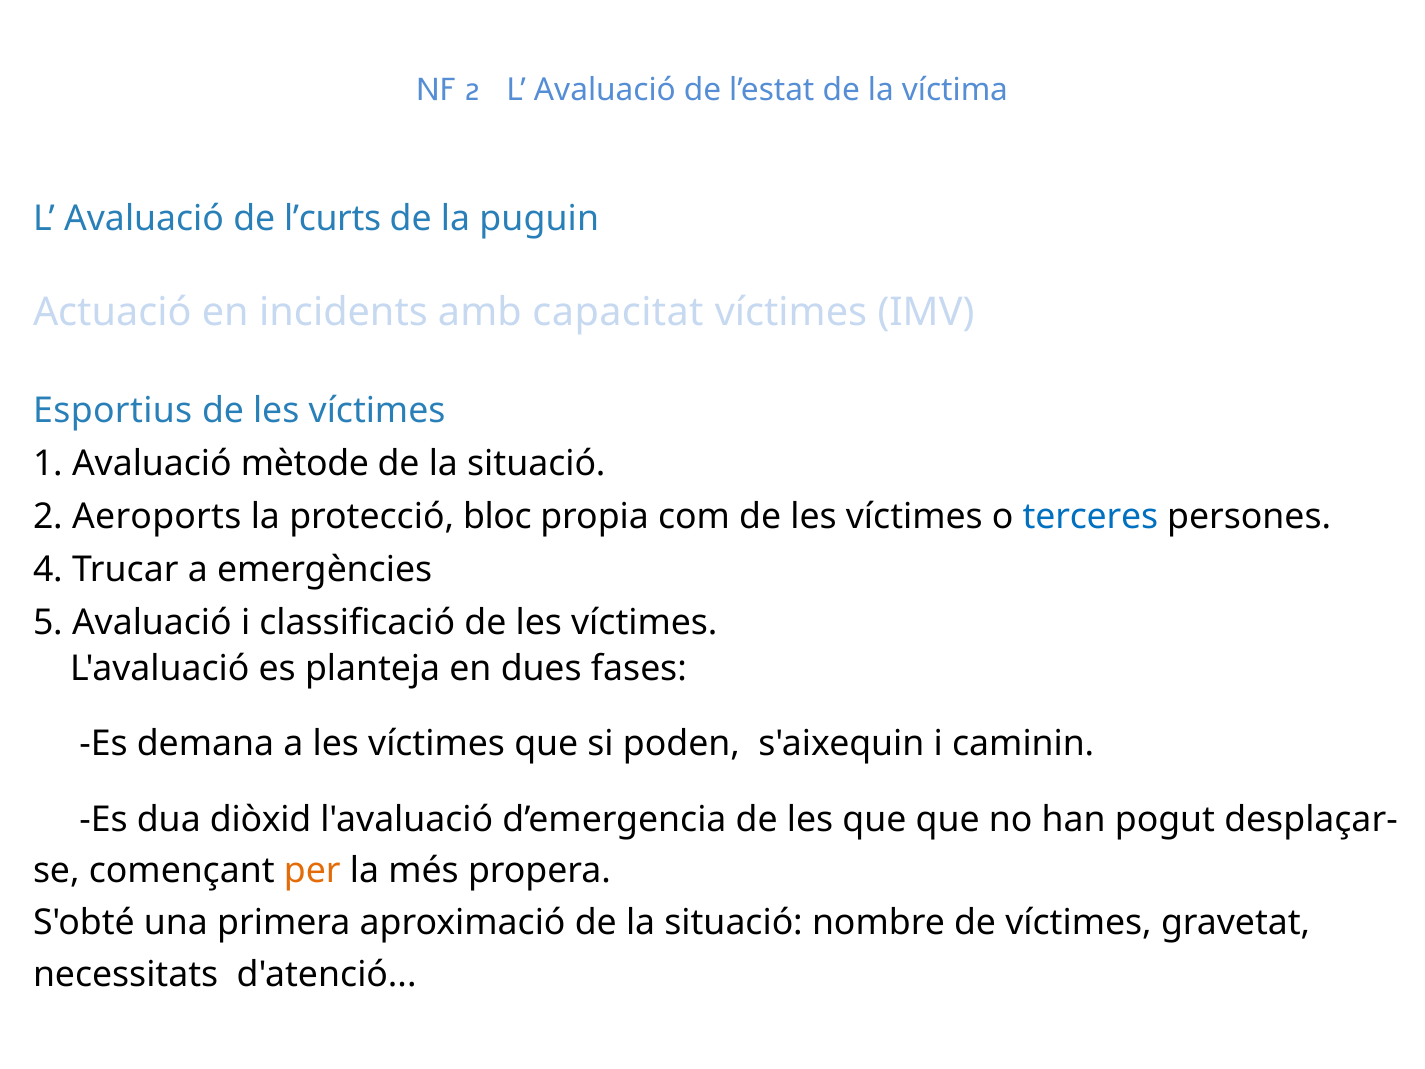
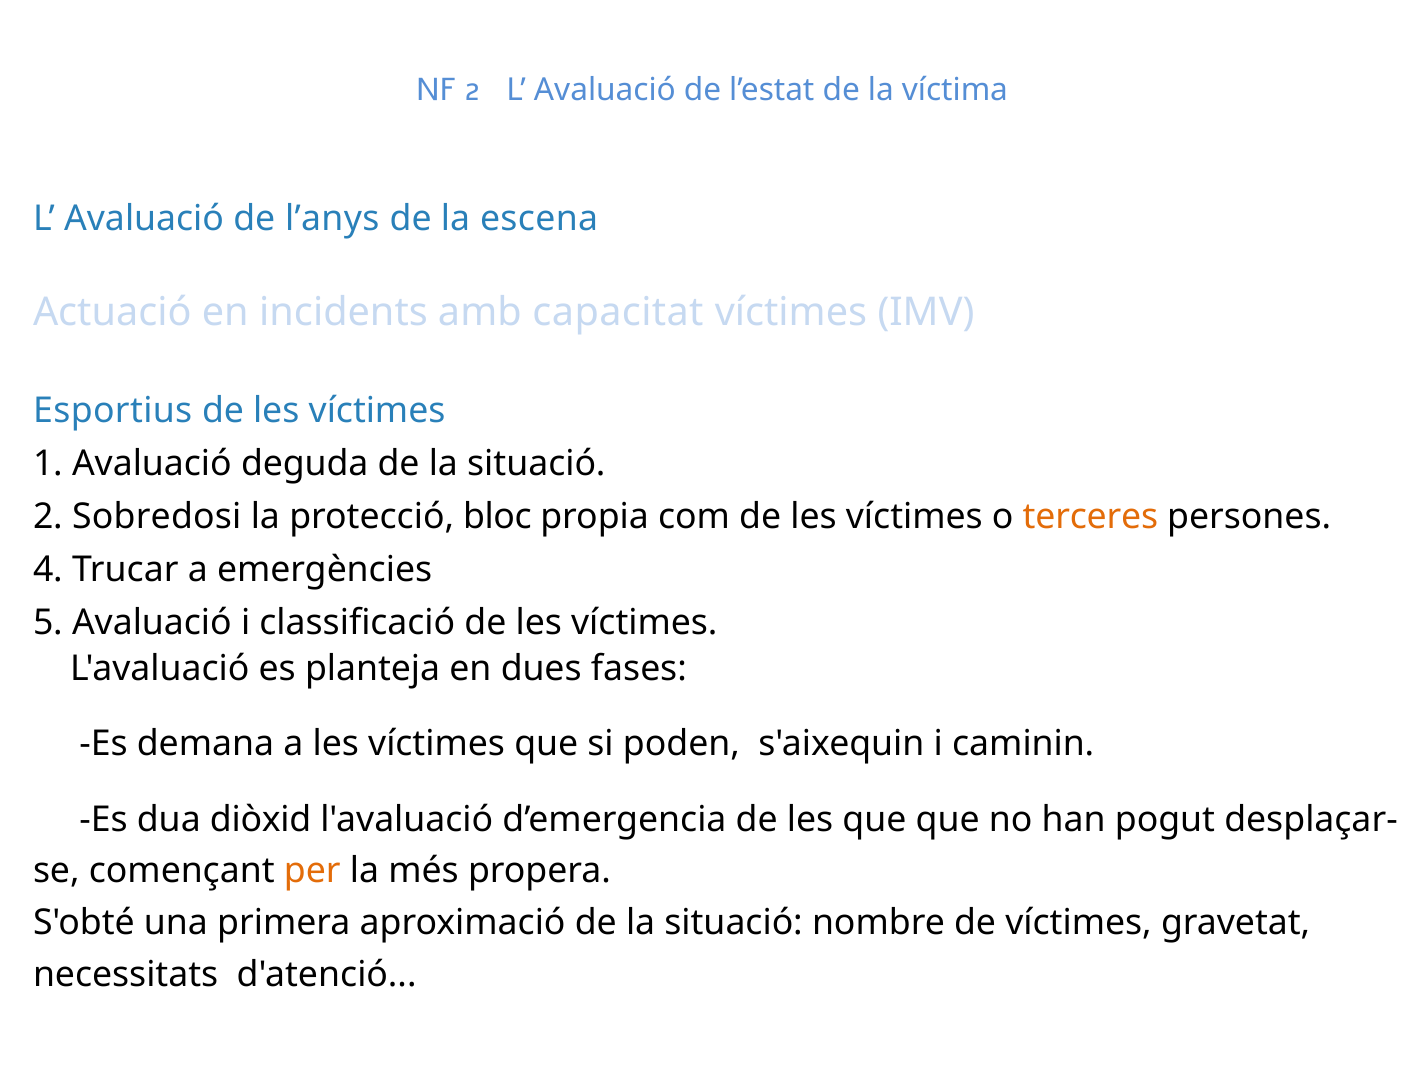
l’curts: l’curts -> l’anys (332, 219)
puguin: puguin -> escena (539, 219)
mètode: mètode -> deguda (305, 464)
Aeroports: Aeroports -> Sobredosi (157, 517)
terceres colour: blue -> orange (1090, 517)
